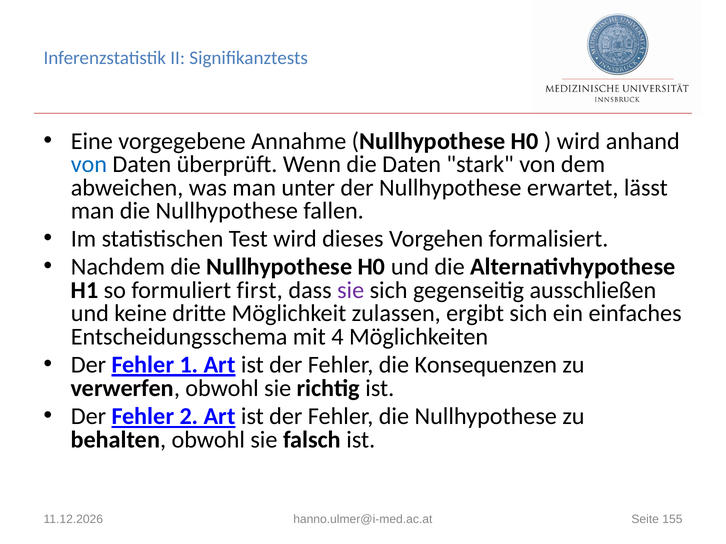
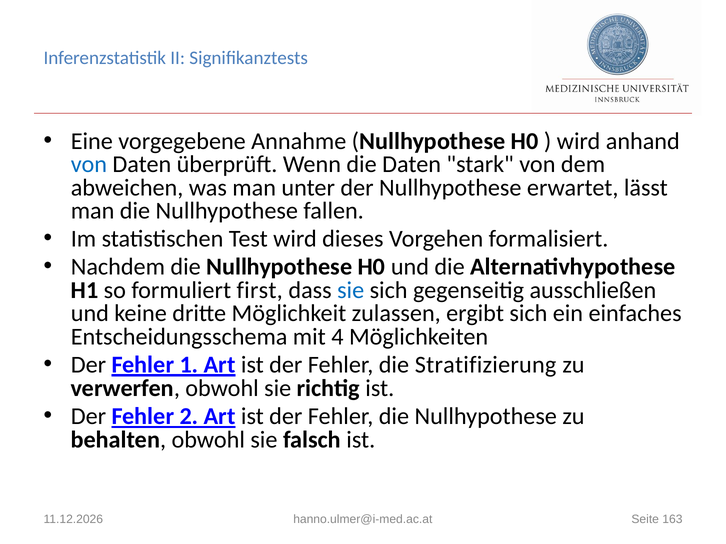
sie colour: purple -> blue (351, 290)
Konsequenzen: Konsequenzen -> Stratifizierung (486, 365)
155: 155 -> 163 (672, 520)
